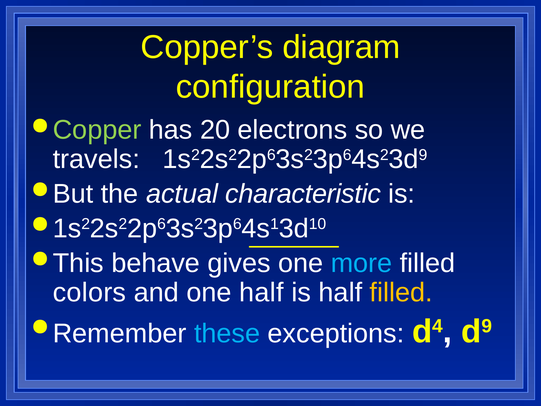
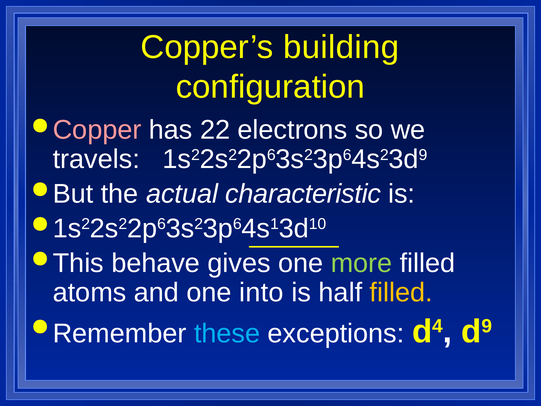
diagram: diagram -> building (341, 47)
Copper colour: light green -> pink (97, 130)
20: 20 -> 22 (215, 130)
more colour: light blue -> light green (361, 263)
colors: colors -> atoms (90, 292)
one half: half -> into (261, 292)
